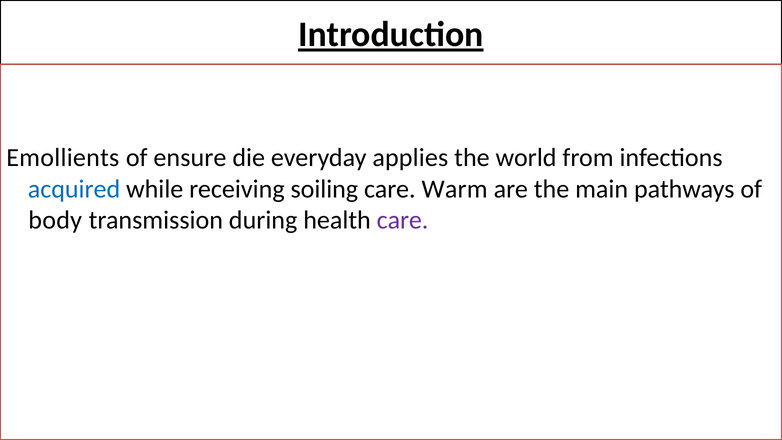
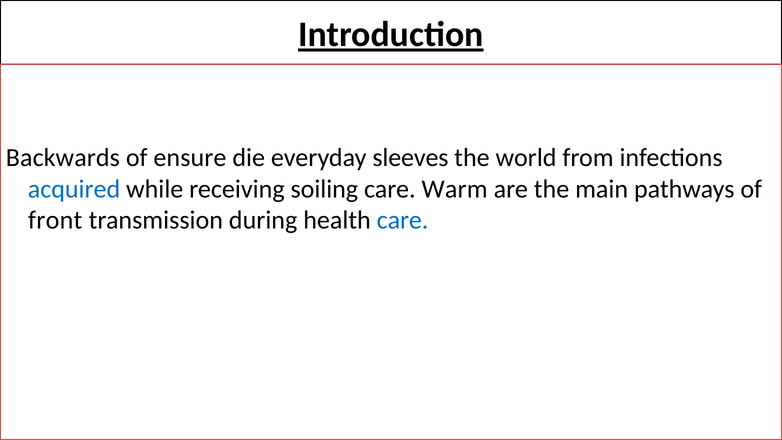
Emollients: Emollients -> Backwards (63, 158)
applies: applies -> sleeves (410, 158)
body: body -> front (55, 220)
care colour: purple -> blue (403, 220)
